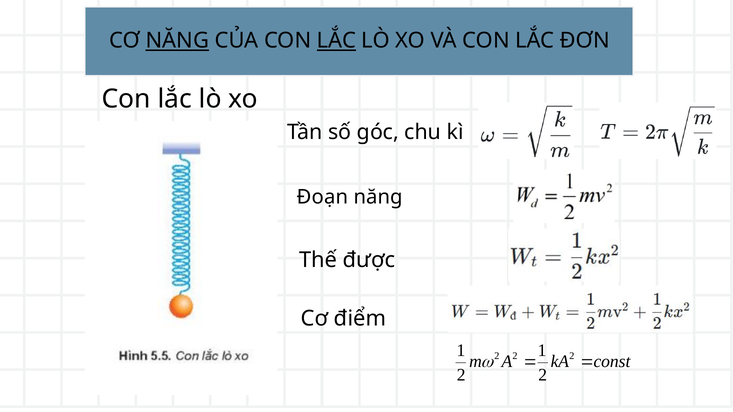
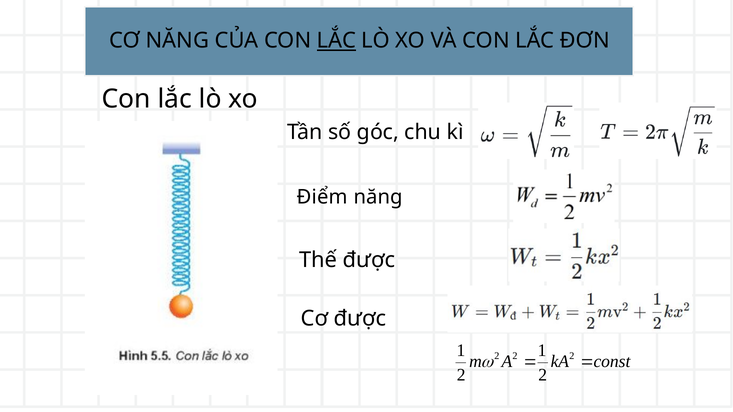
NĂNG underline: present -> none (177, 41)
Đoạn: Đoạn -> Điểm (322, 197)
Cơ điểm: điểm -> được (360, 319)
